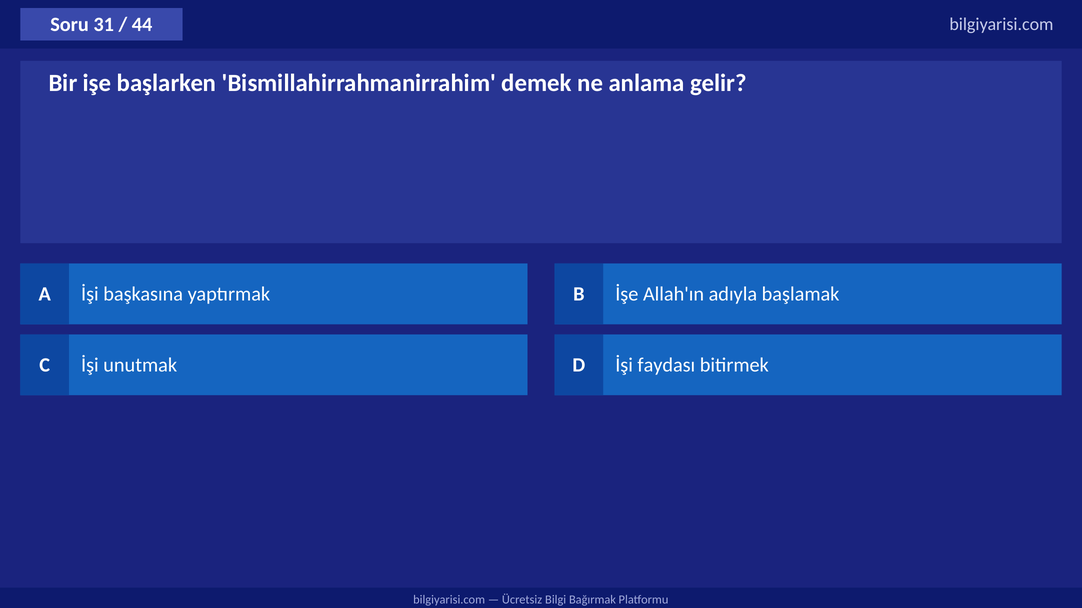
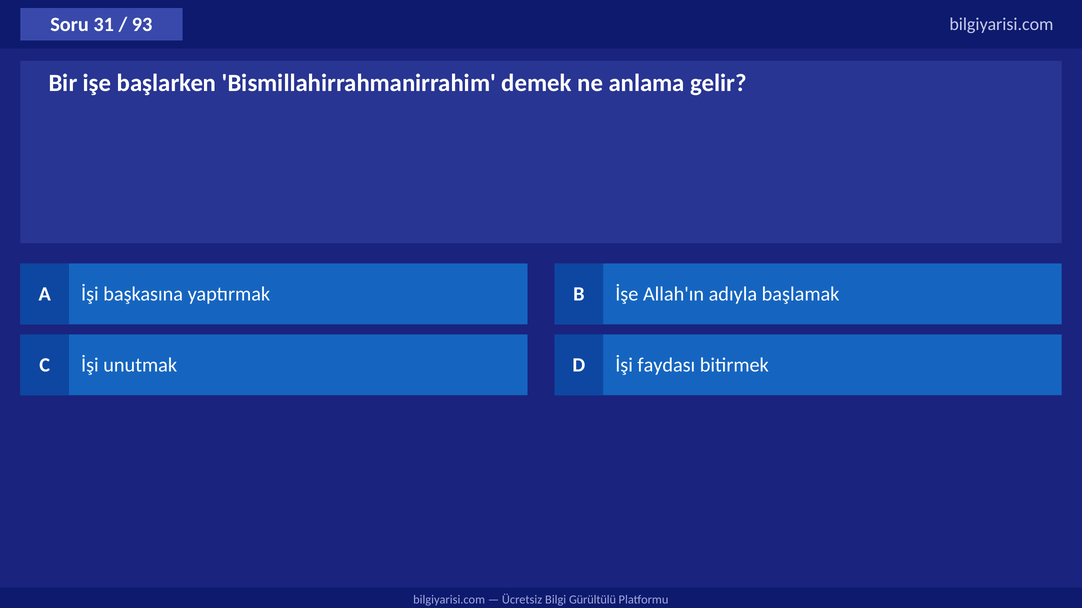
44: 44 -> 93 (142, 25)
Bağırmak: Bağırmak -> Gürültülü (593, 600)
